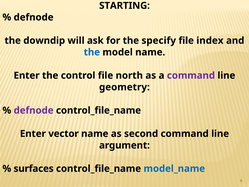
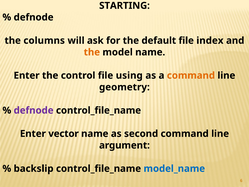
downdip: downdip -> columns (44, 41)
specify: specify -> default (159, 41)
the colour: blue -> orange (92, 52)
north: north -> using (129, 75)
command colour: purple -> orange (191, 75)
surfaces: surfaces -> backslip (34, 168)
